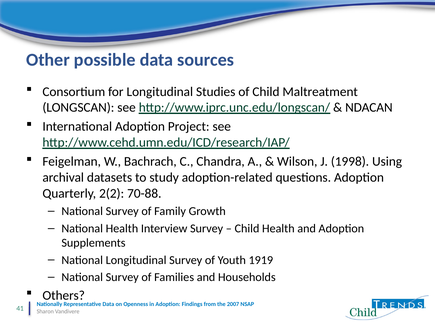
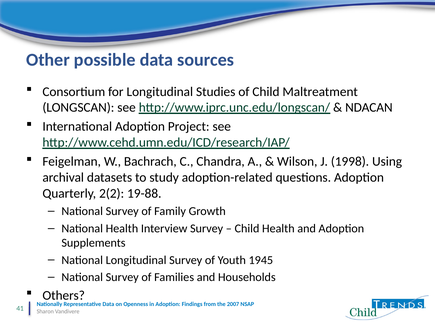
70-88: 70-88 -> 19-88 (144, 194)
1919: 1919 -> 1945 (261, 260)
